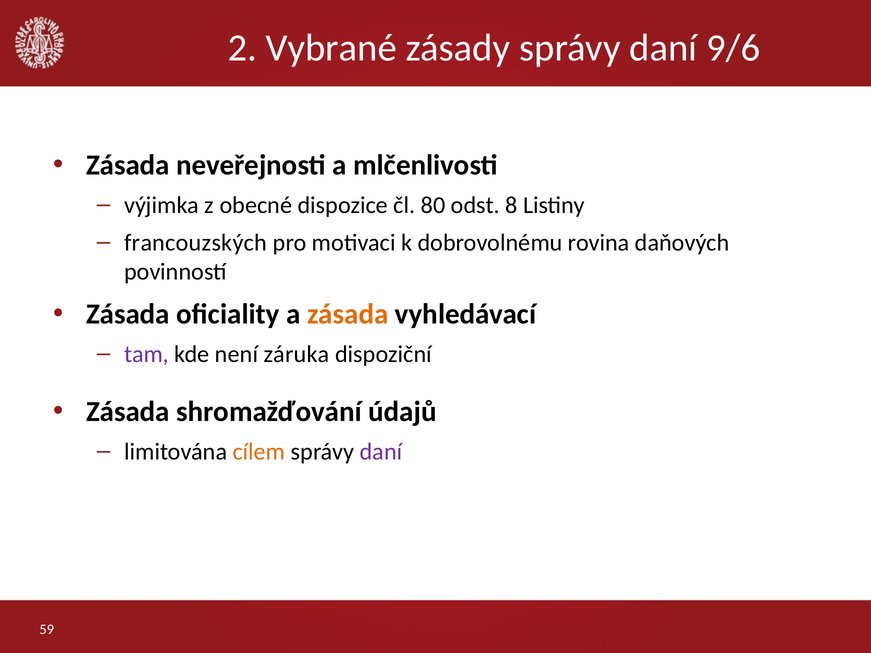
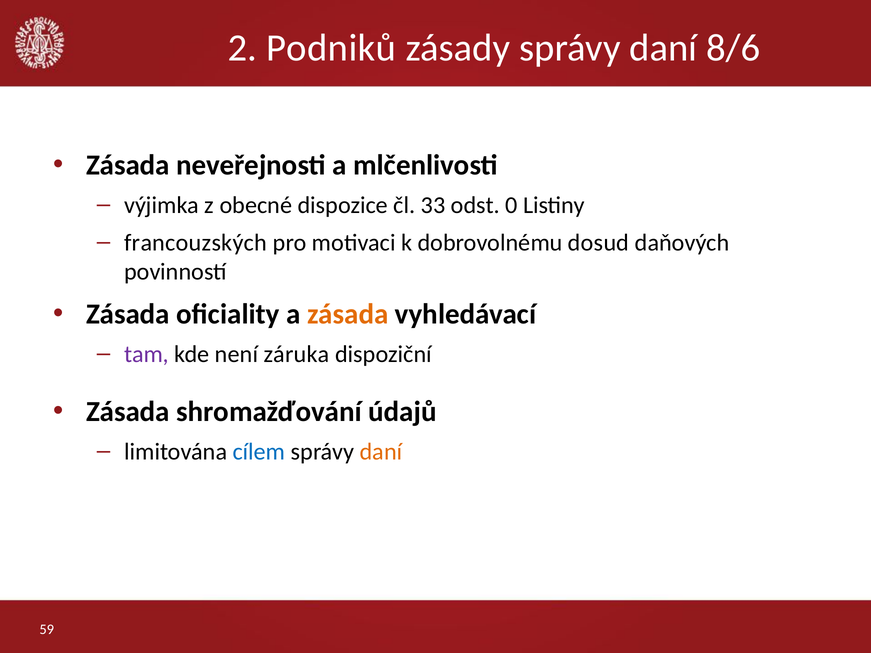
Vybrané: Vybrané -> Podniků (331, 48)
9/6: 9/6 -> 8/6 (733, 48)
80: 80 -> 33 (433, 205)
8: 8 -> 0 (511, 205)
rovina: rovina -> dosud (599, 243)
cílem colour: orange -> blue (259, 452)
daní colour: purple -> orange (381, 452)
